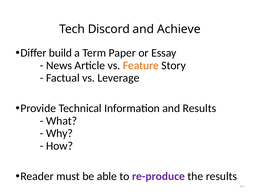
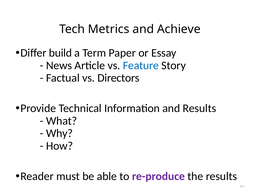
Discord: Discord -> Metrics (109, 29)
Feature colour: orange -> blue (141, 65)
Leverage: Leverage -> Directors (118, 78)
